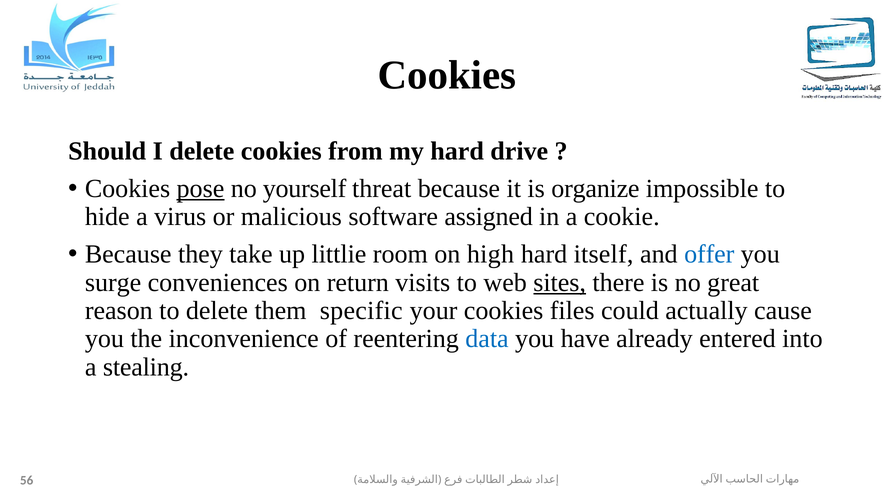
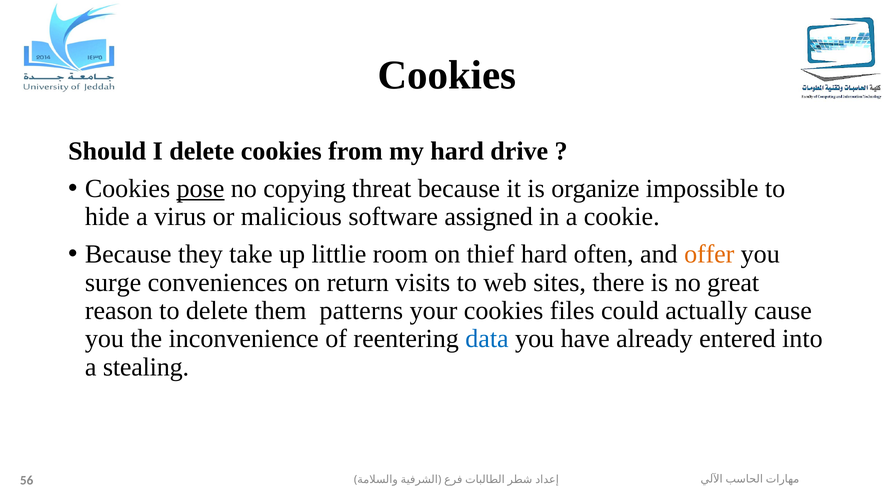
yourself: yourself -> copying (305, 189)
high: high -> thief (491, 254)
itself: itself -> often (604, 254)
offer colour: blue -> orange (709, 254)
sites underline: present -> none (560, 282)
specific: specific -> patterns (361, 311)
